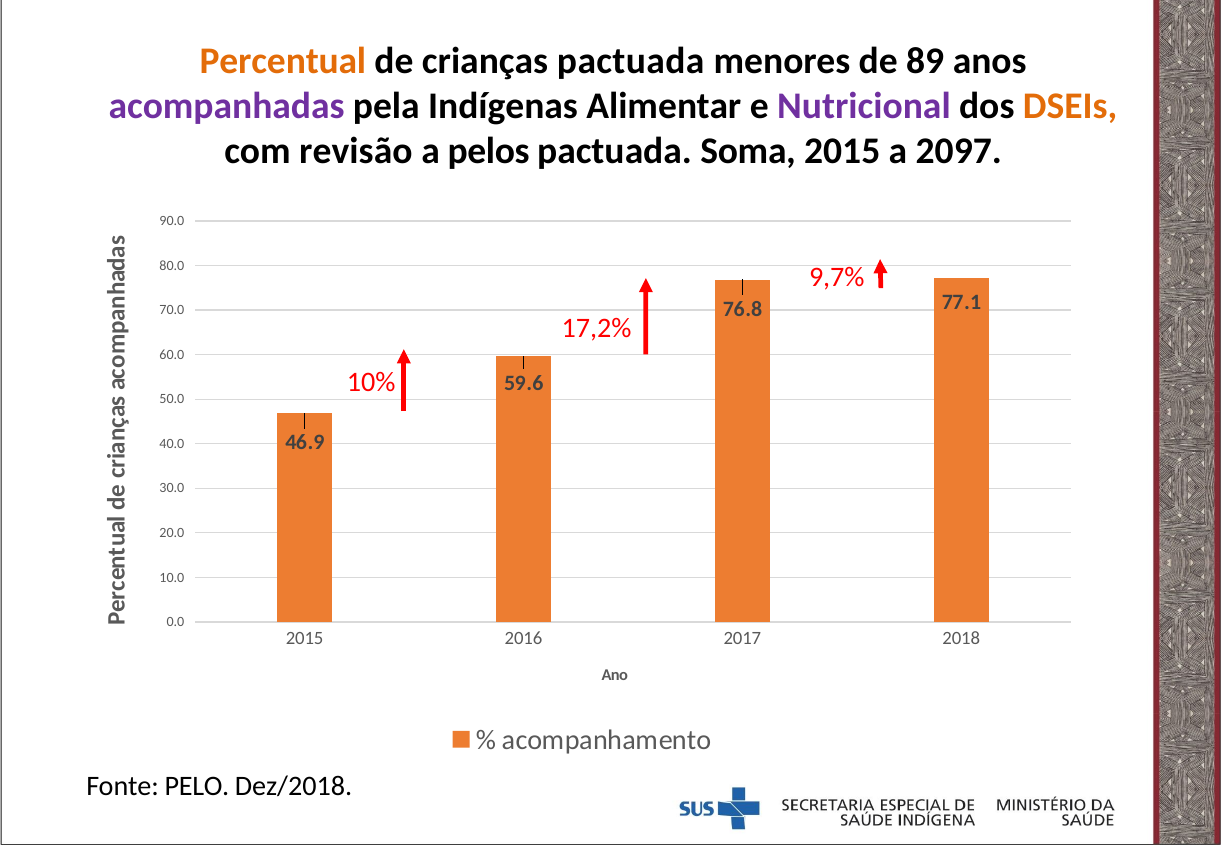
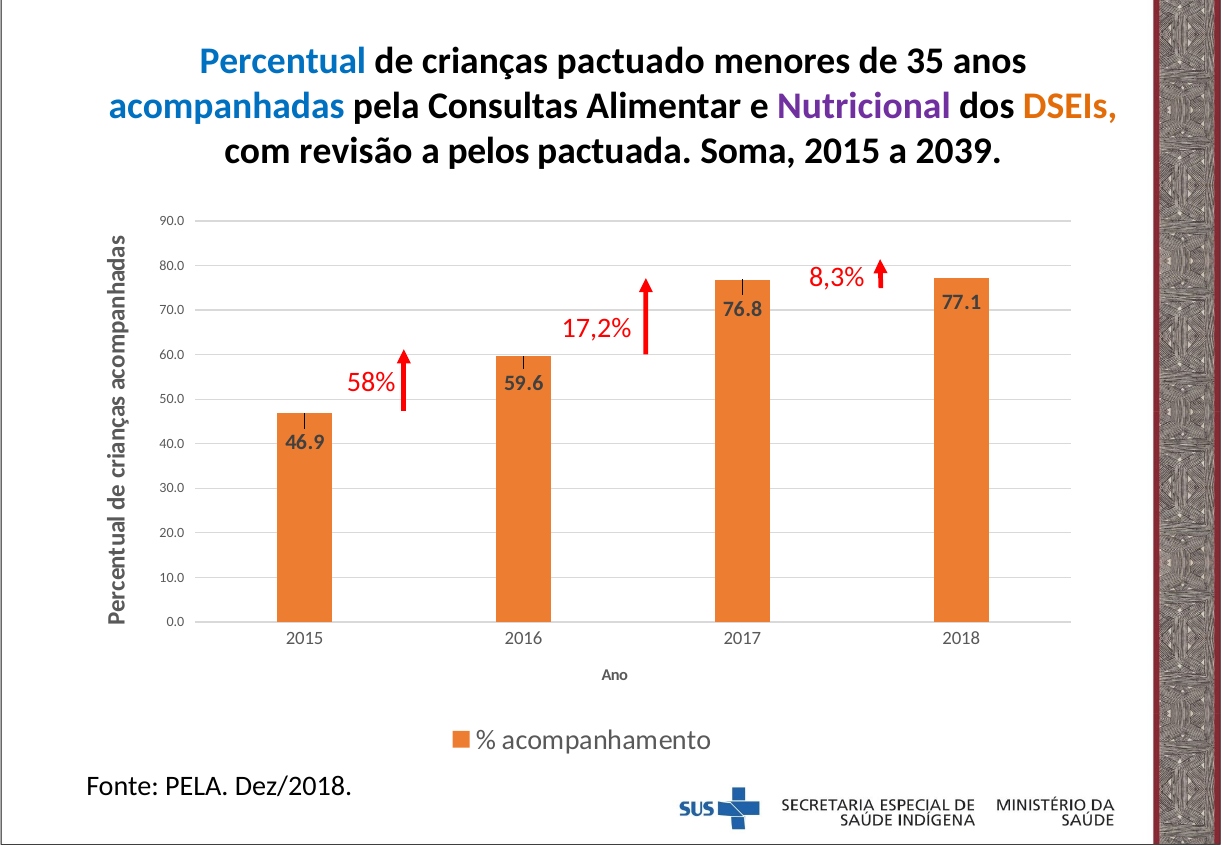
Percentual colour: orange -> blue (283, 61)
crianças pactuada: pactuada -> pactuado (631, 61)
89: 89 -> 35 (925, 61)
acompanhadas colour: purple -> blue (227, 107)
Indígenas: Indígenas -> Consultas (503, 107)
2097: 2097 -> 2039 (959, 152)
9,7%: 9,7% -> 8,3% (837, 277)
10%: 10% -> 58% (371, 382)
Fonte PELO: PELO -> PELA (197, 787)
